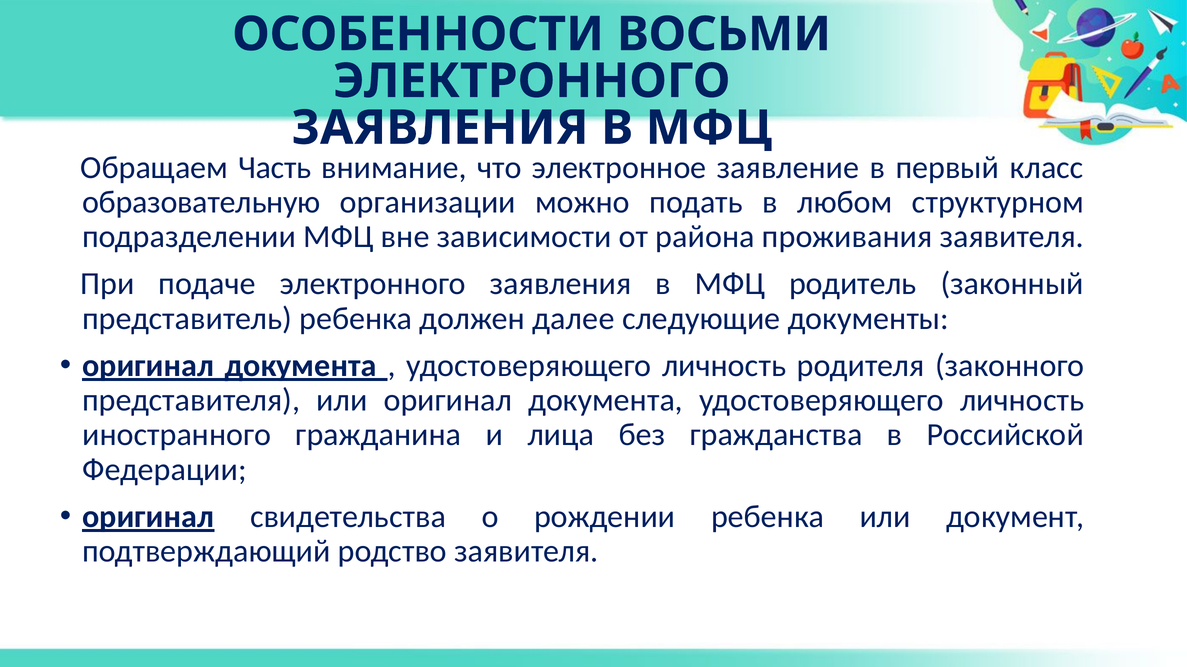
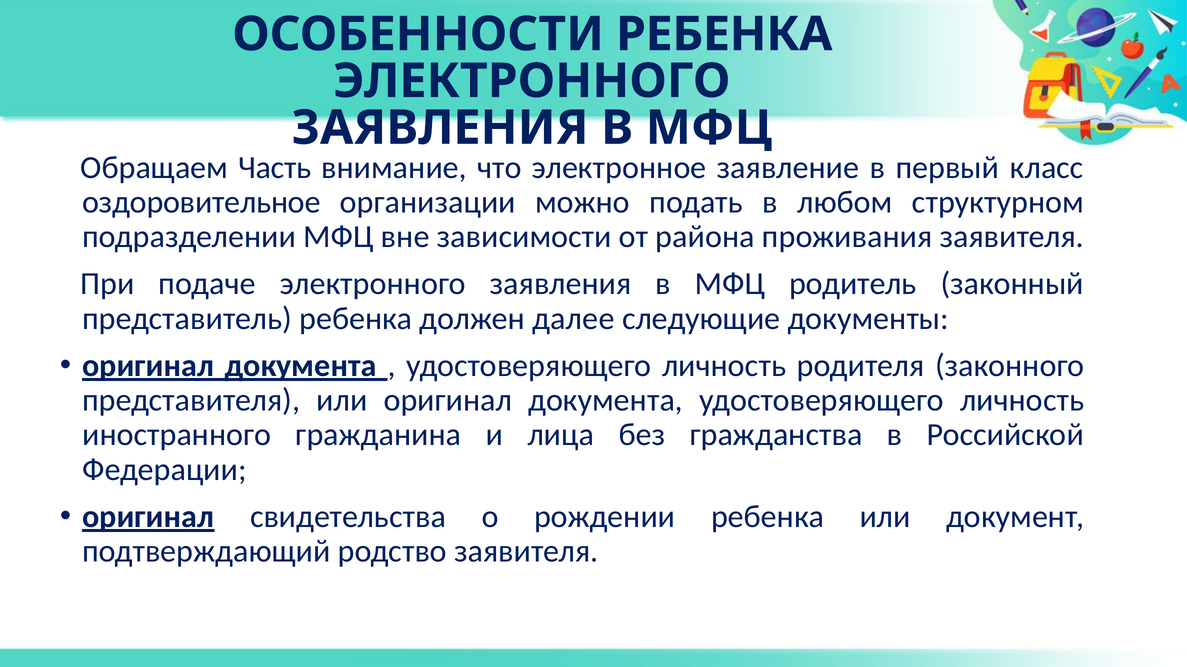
ОСОБЕННОСТИ ВОСЬМИ: ВОСЬМИ -> РЕБЕНКА (724, 34)
образовательную: образовательную -> оздоровительное (201, 202)
